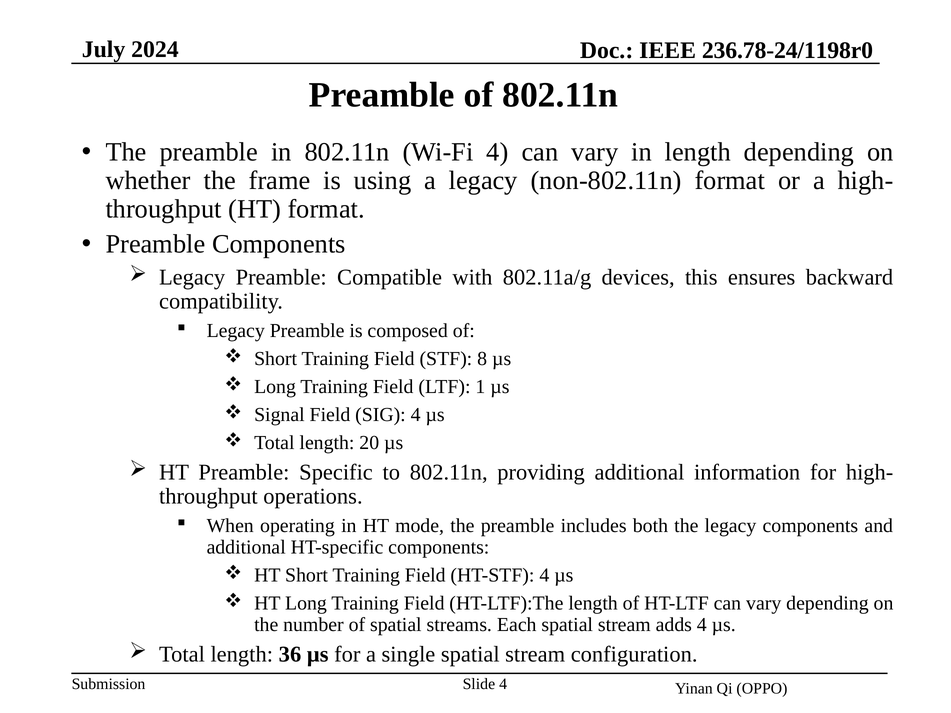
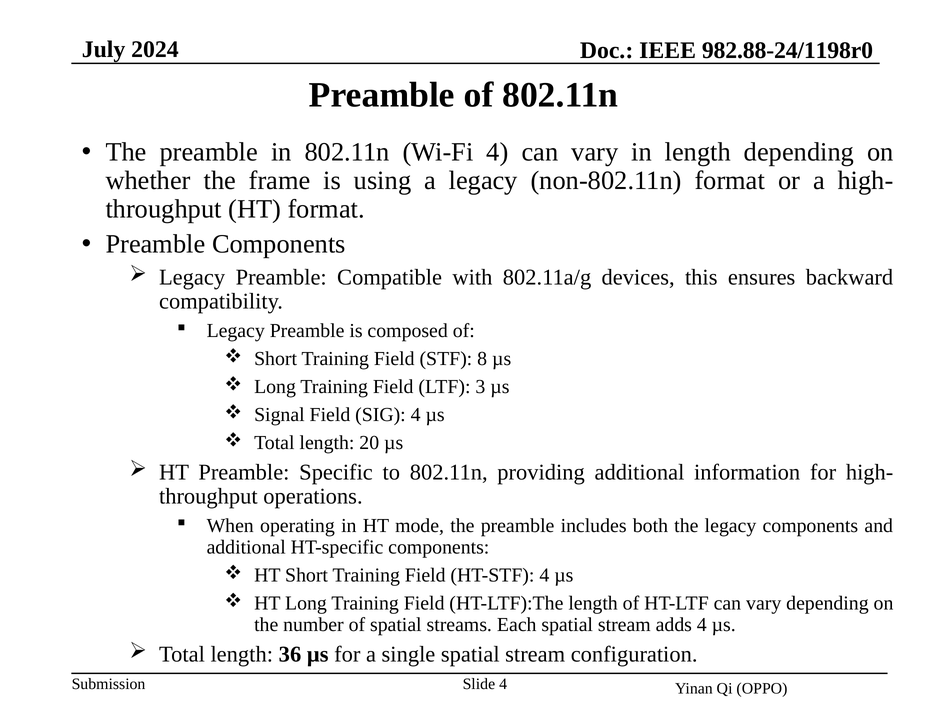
236.78-24/1198r0: 236.78-24/1198r0 -> 982.88-24/1198r0 (787, 50)
1: 1 -> 3 (480, 387)
